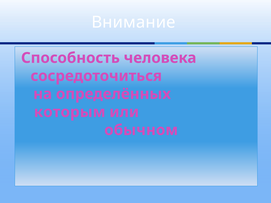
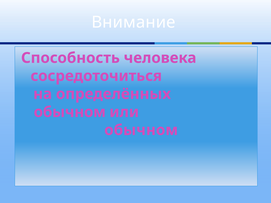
которым: которым -> обычном (70, 112)
